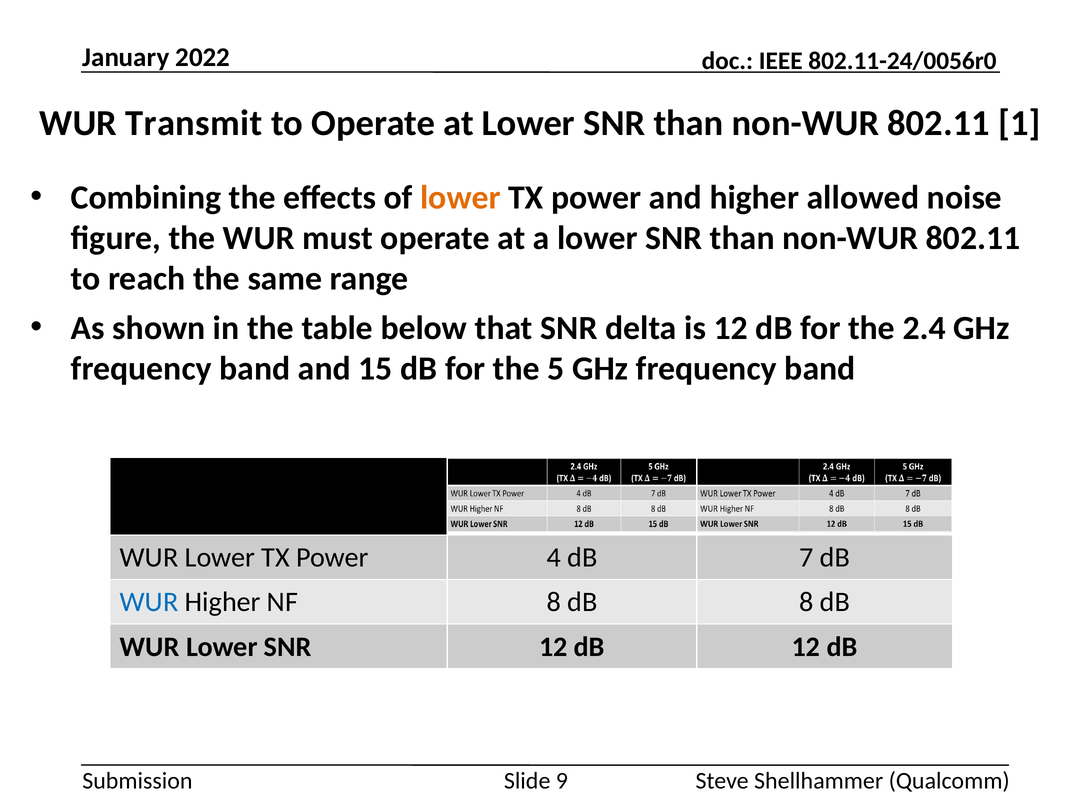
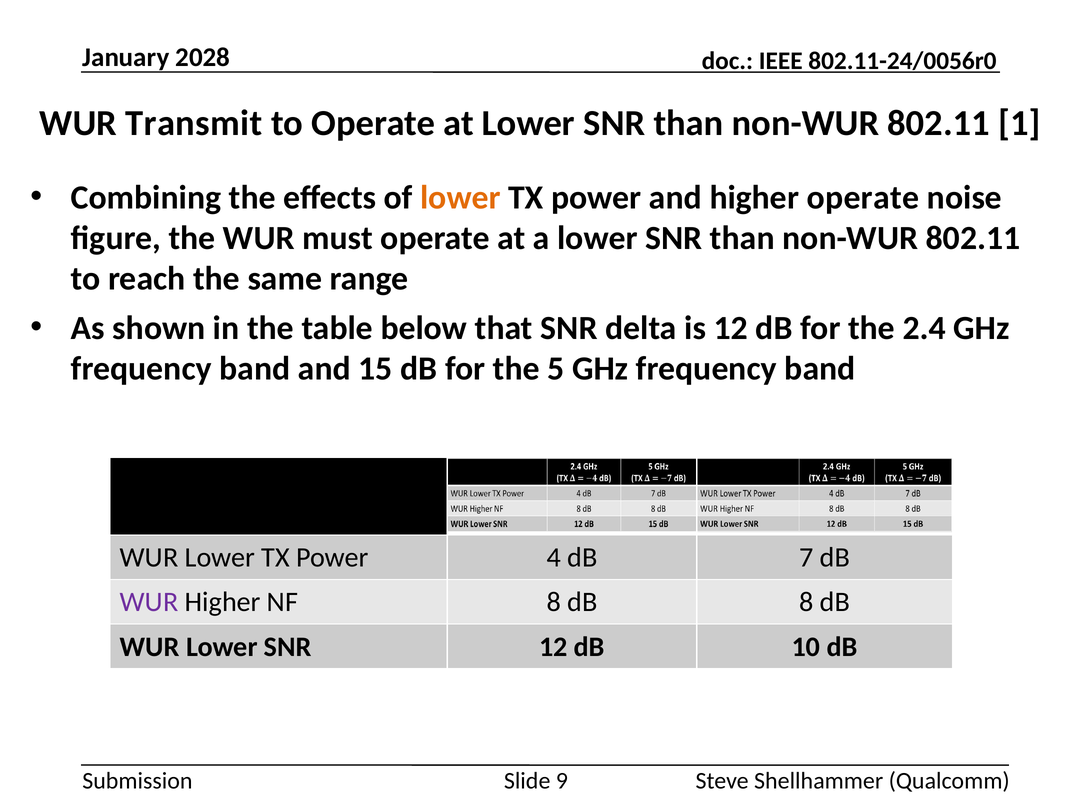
2022: 2022 -> 2028 (203, 57)
higher allowed: allowed -> operate (863, 198)
WUR colour: blue -> purple (149, 603)
dB 12: 12 -> 10 (806, 647)
